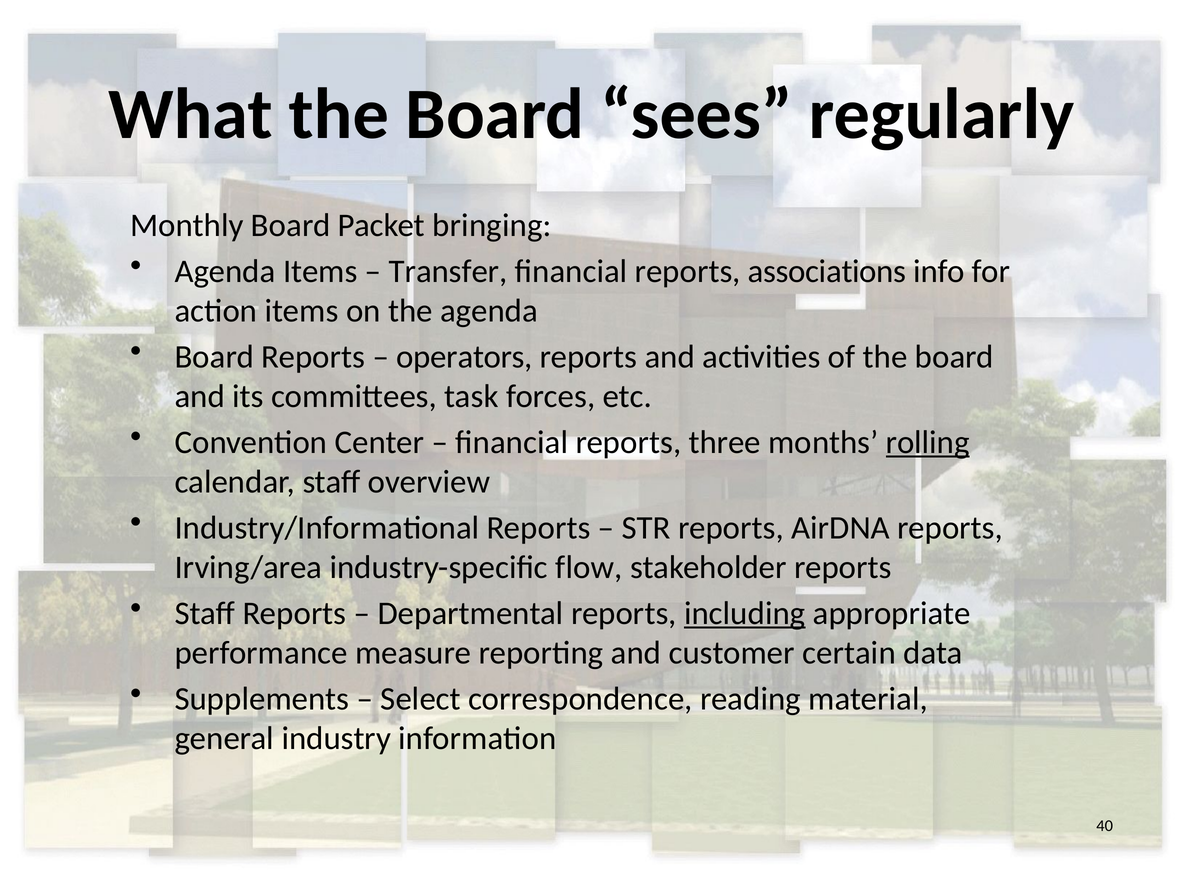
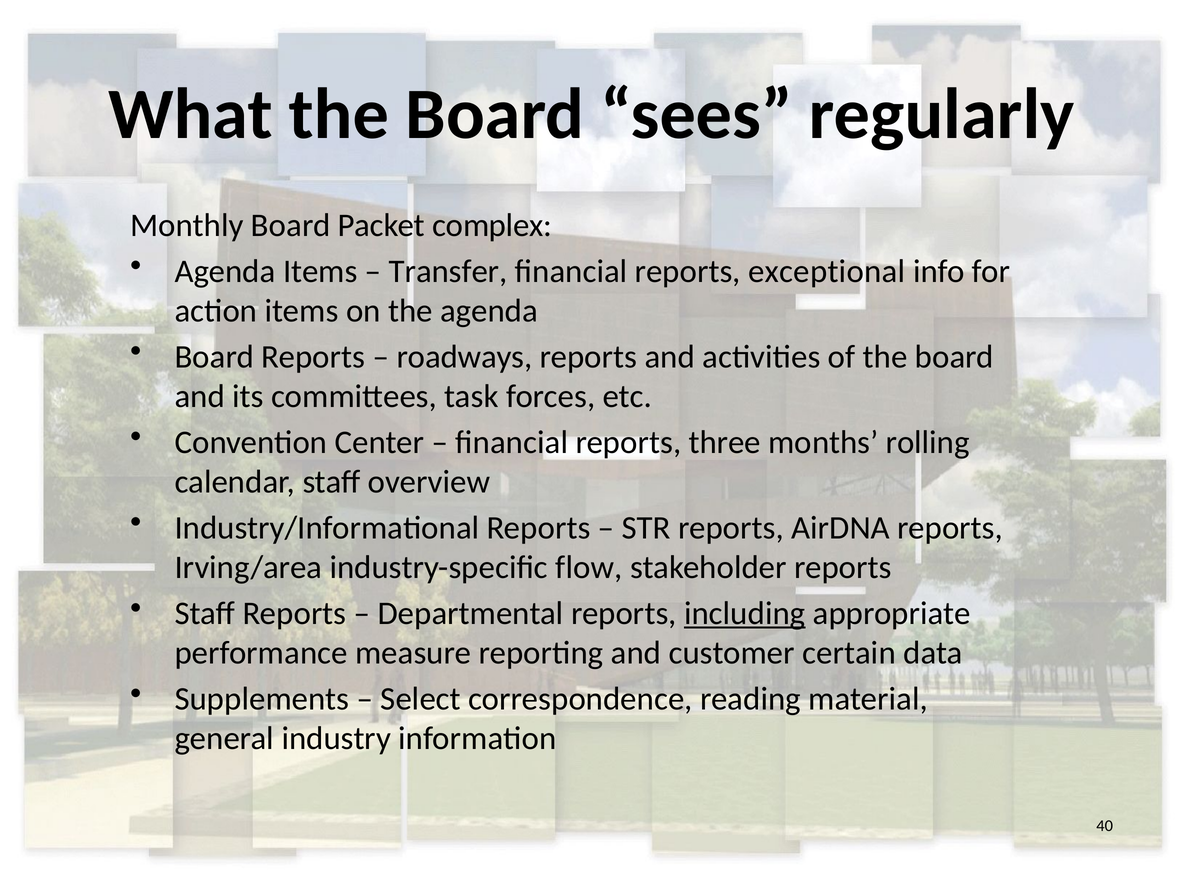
bringing: bringing -> complex (492, 225)
associations: associations -> exceptional (827, 271)
operators: operators -> roadways (464, 357)
rolling underline: present -> none (928, 442)
